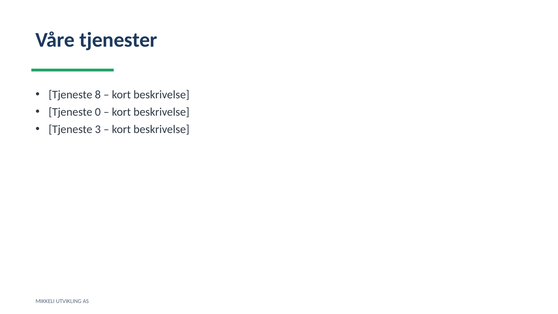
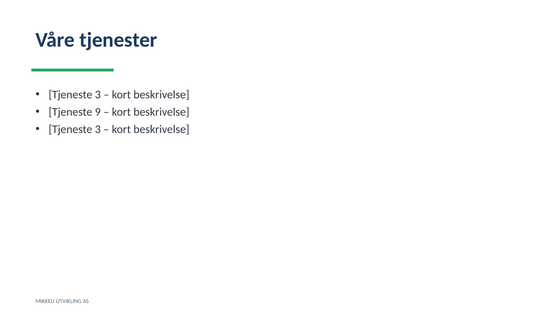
8: 8 -> 3 (98, 95)
0: 0 -> 9 (98, 112)
